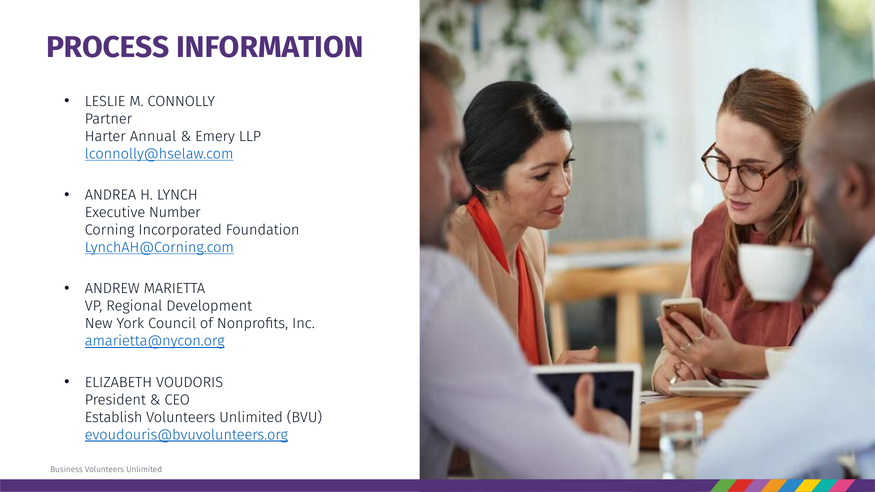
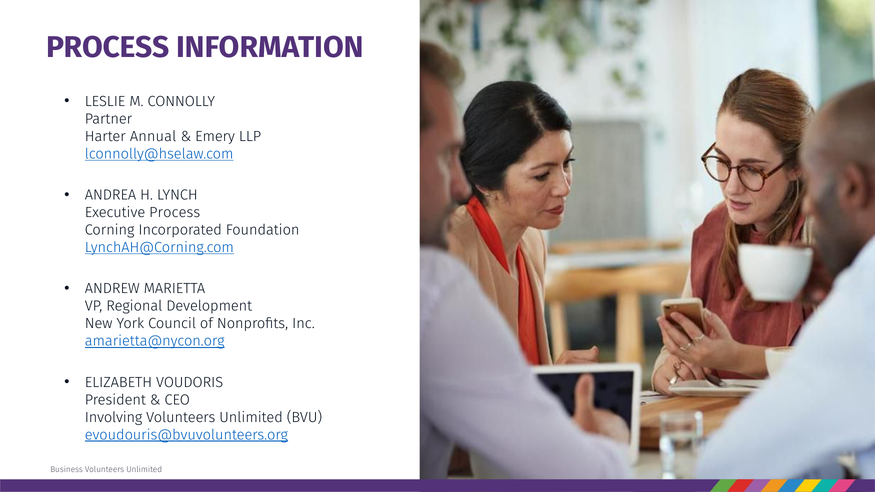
Executive Number: Number -> Process (175, 213)
Establish: Establish -> Involving (114, 417)
